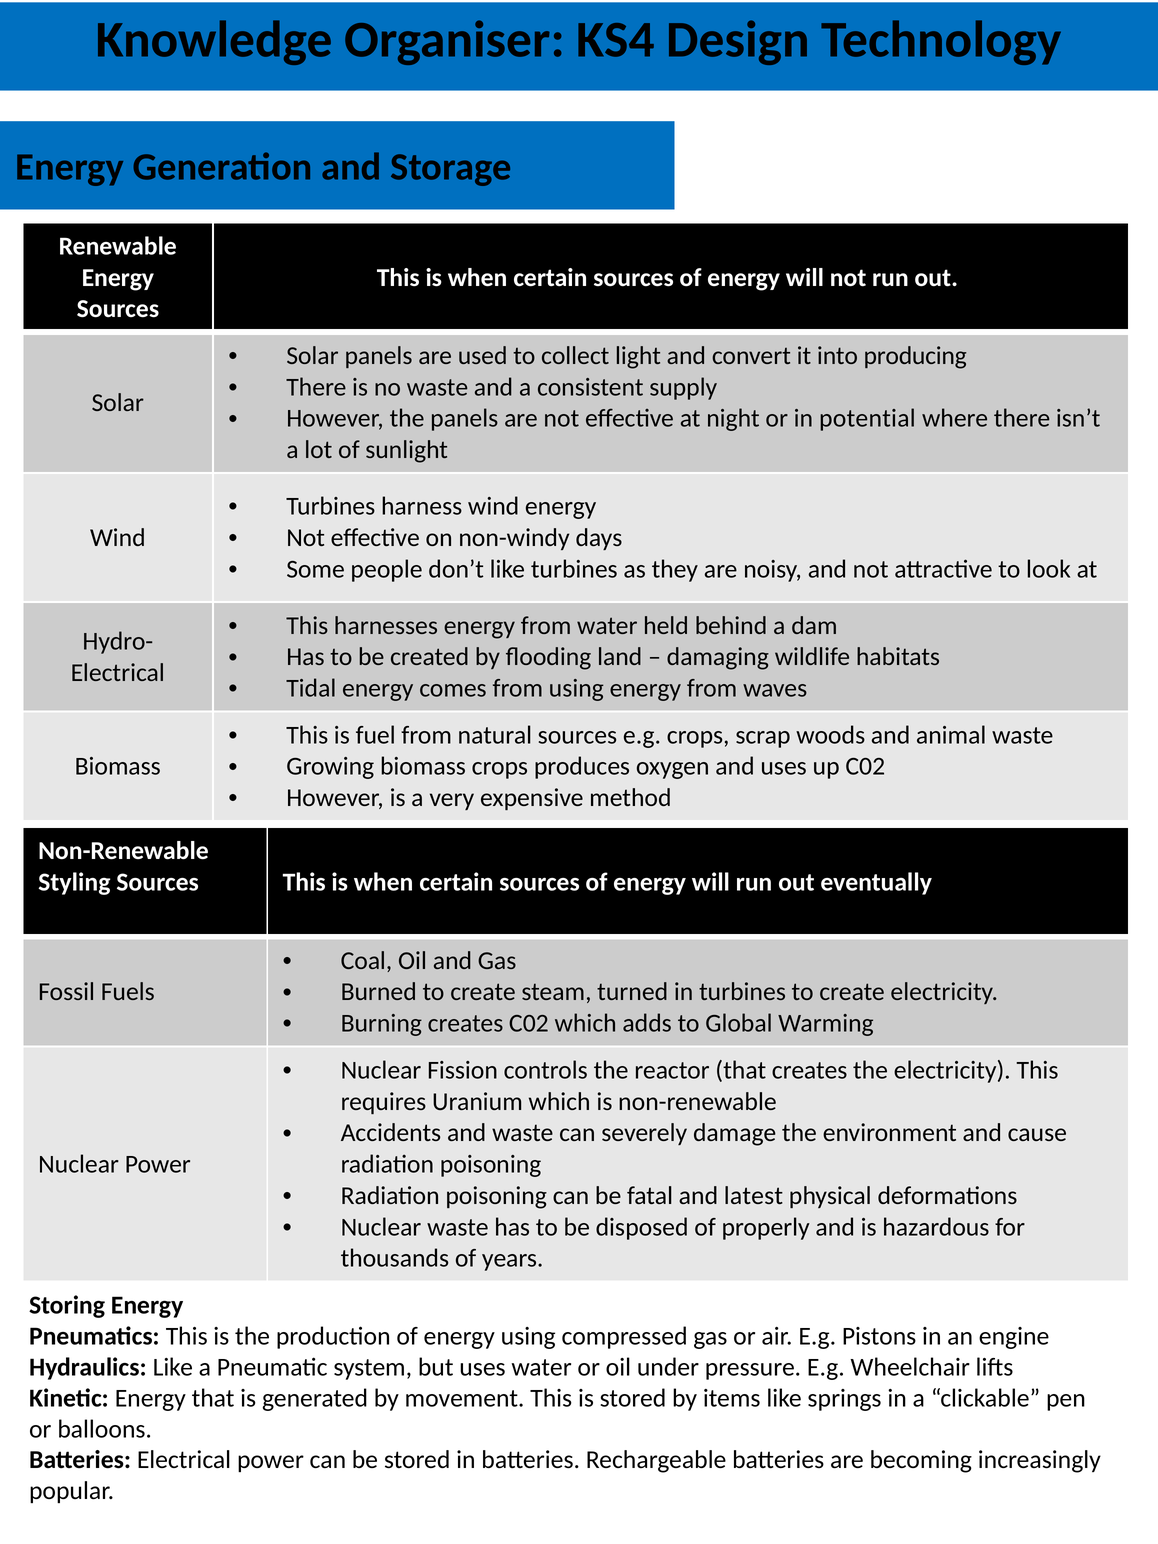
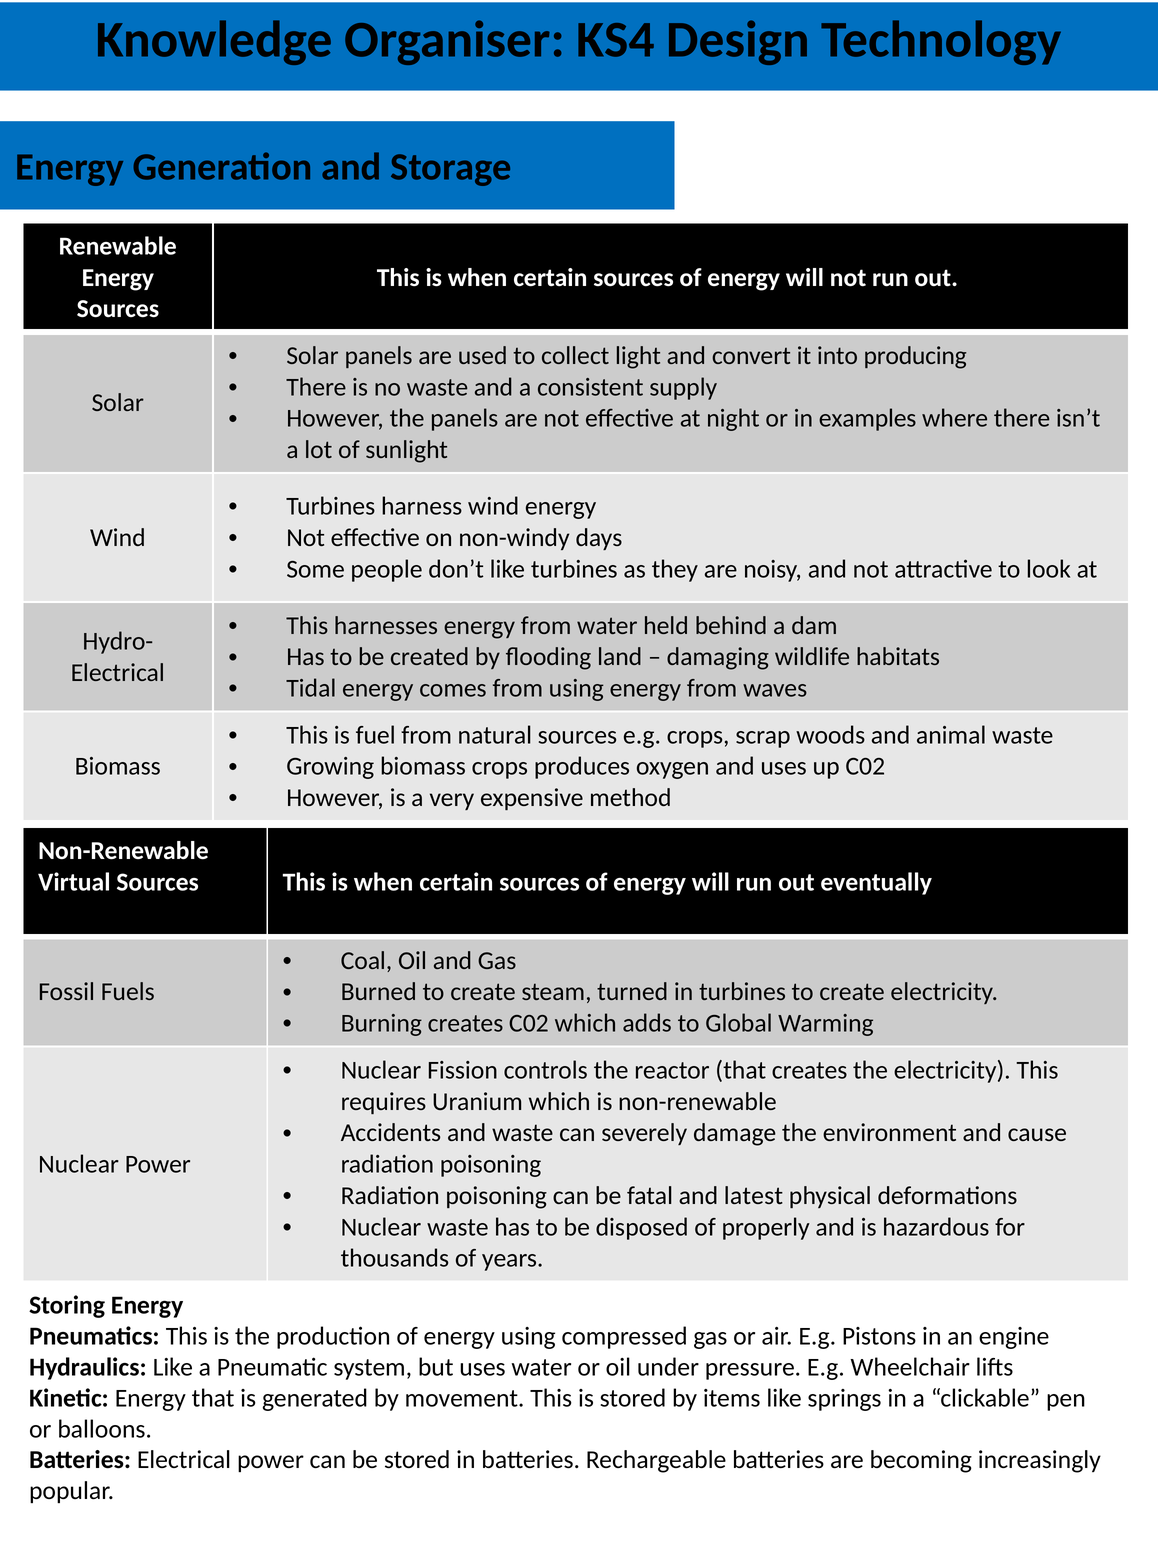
potential: potential -> examples (868, 418)
Styling: Styling -> Virtual (74, 882)
